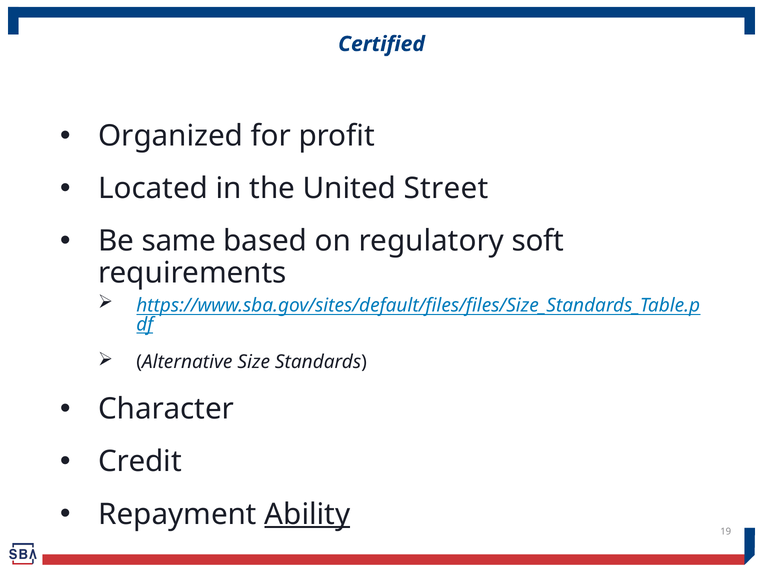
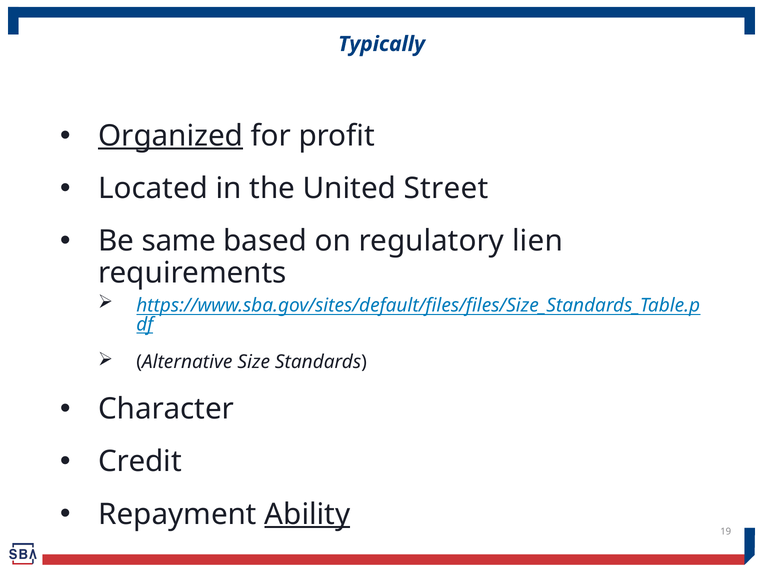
Certified: Certified -> Typically (382, 44)
Organized underline: none -> present (171, 136)
soft: soft -> lien (538, 241)
